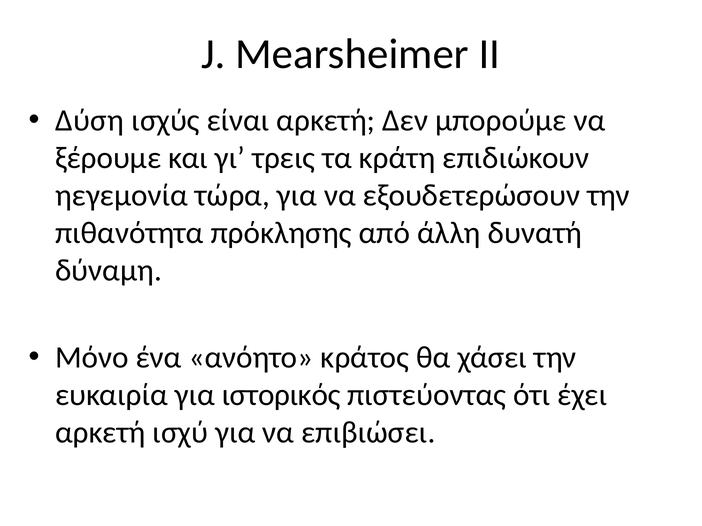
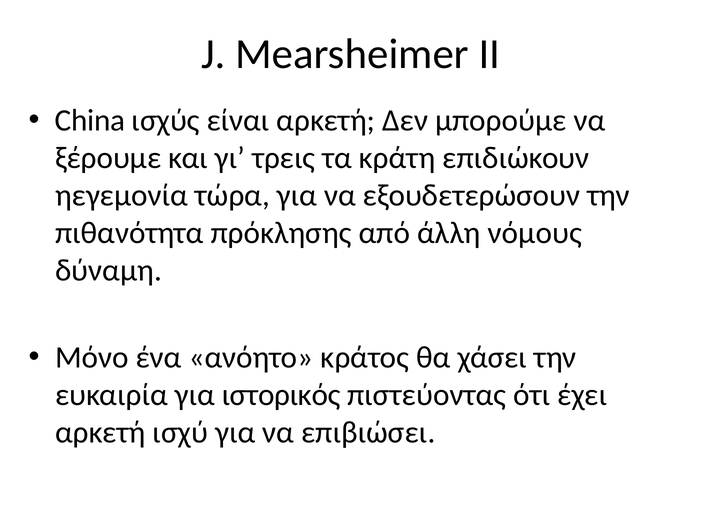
Δύση: Δύση -> China (90, 121)
δυνατή: δυνατή -> νόμους (535, 233)
